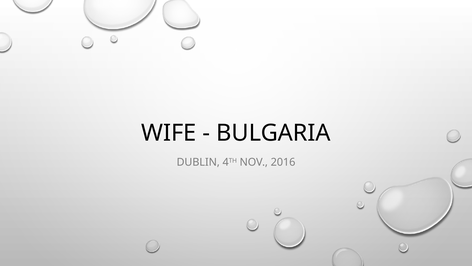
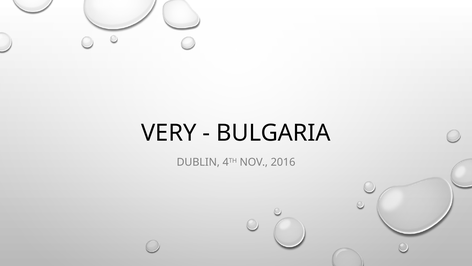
WIFE: WIFE -> VERY (169, 133)
